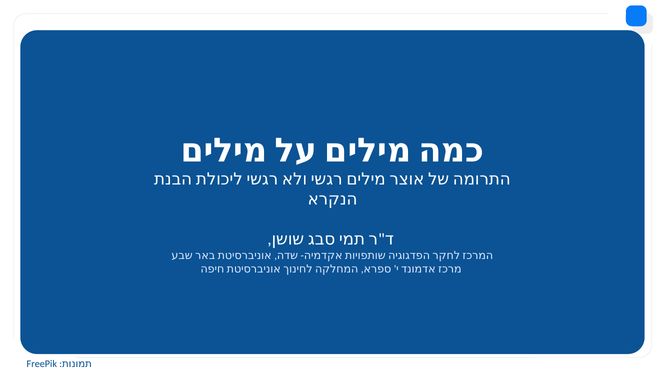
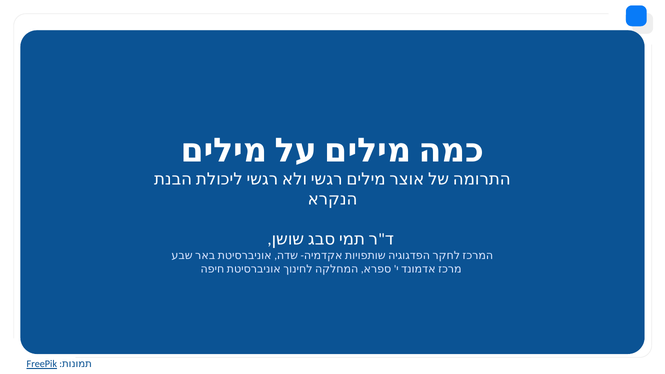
FreePik underline: none -> present (42, 364)
